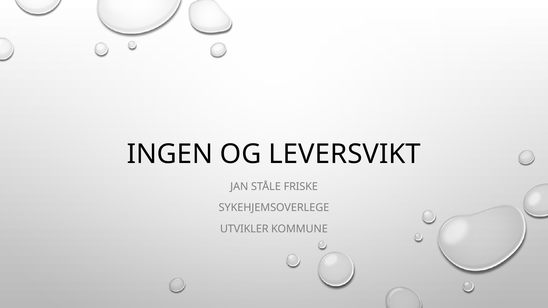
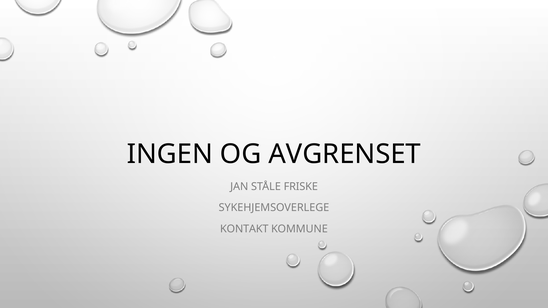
LEVERSVIKT: LEVERSVIKT -> AVGRENSET (345, 154)
UTVIKLER: UTVIKLER -> KONTAKT (244, 229)
